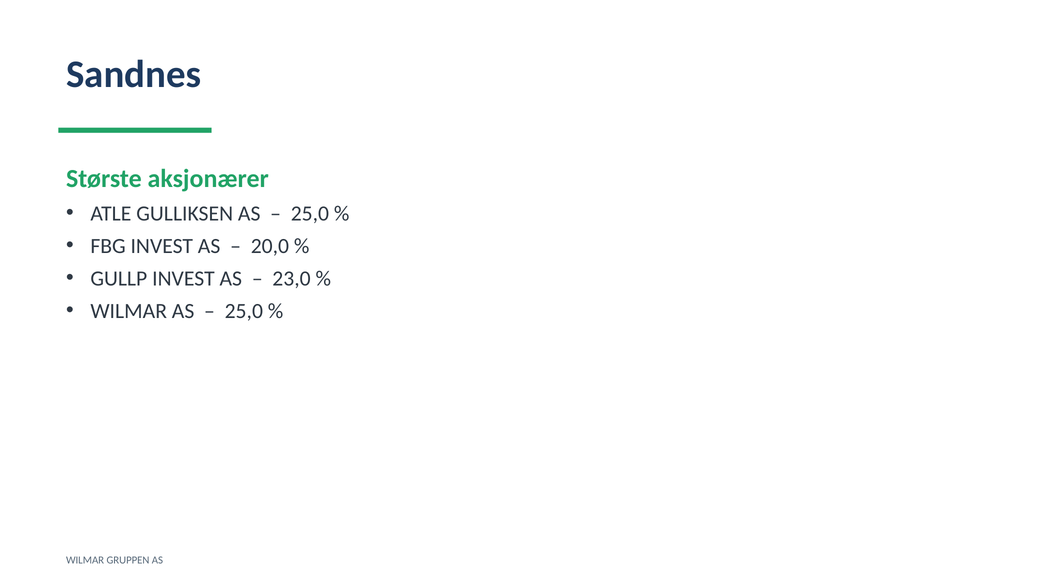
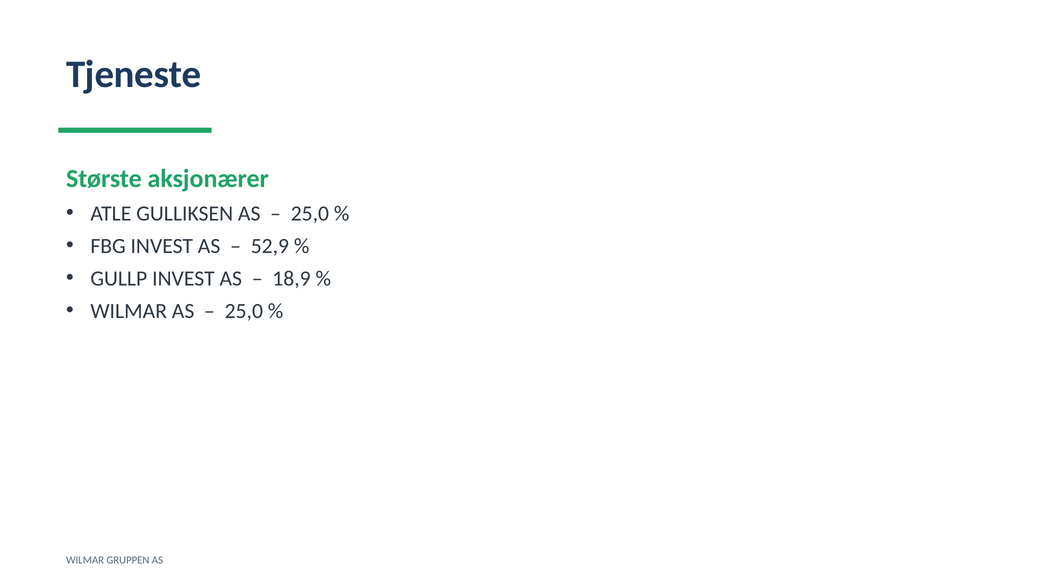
Sandnes: Sandnes -> Tjeneste (134, 74)
20,0: 20,0 -> 52,9 (270, 246)
23,0: 23,0 -> 18,9 (291, 278)
